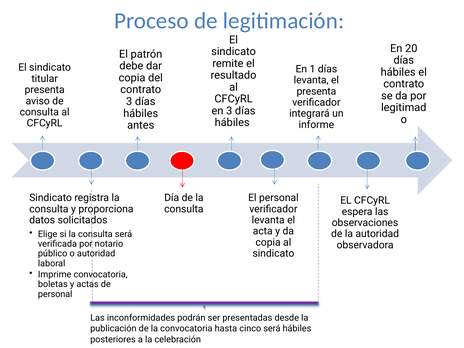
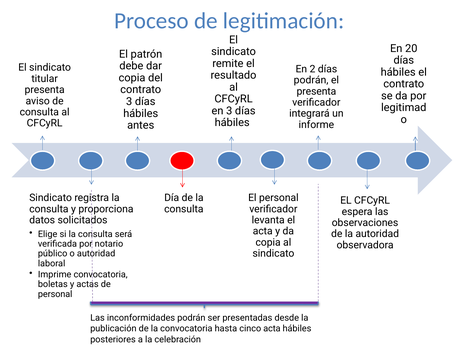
1: 1 -> 2 (313, 69)
levanta: levanta -> podrán (311, 80)
cinco será: será -> acta (272, 329)
